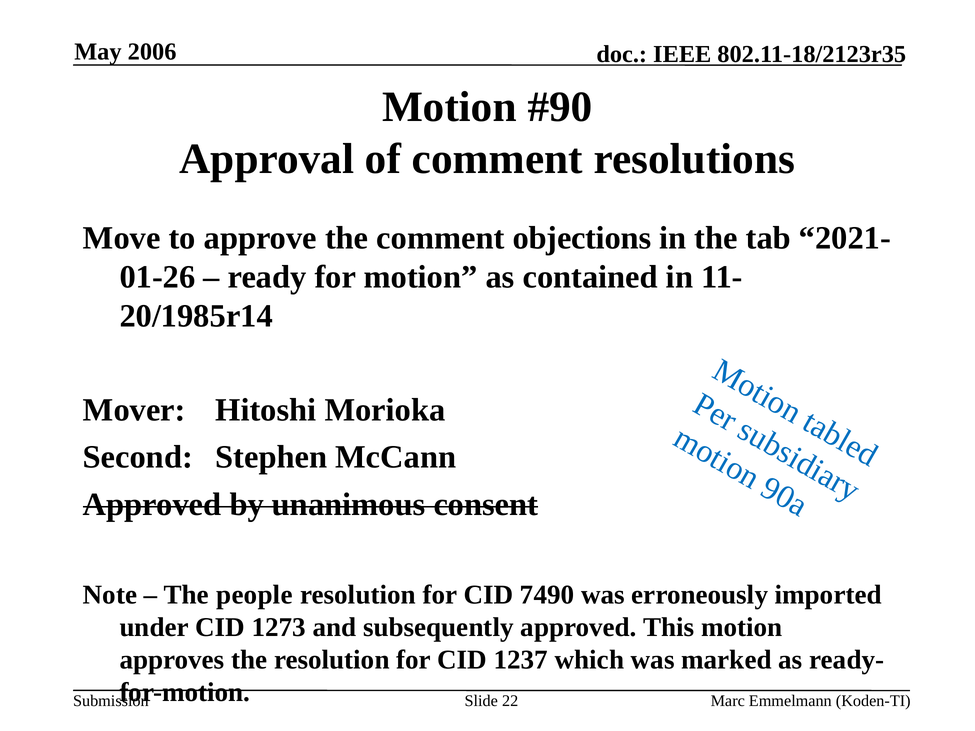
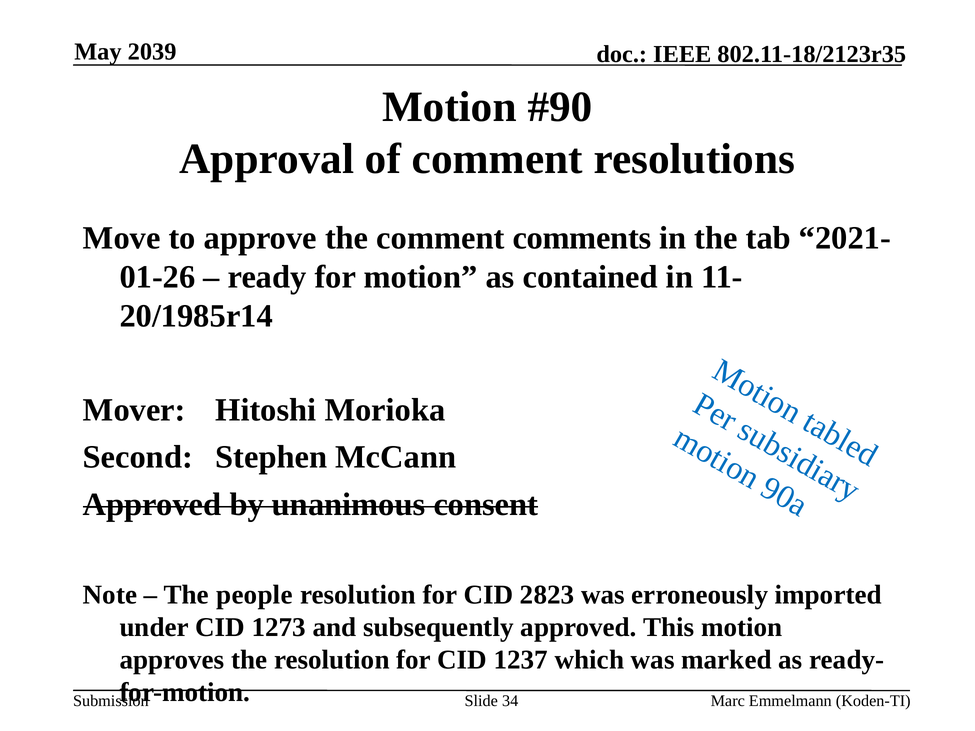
2006: 2006 -> 2039 (152, 52)
objections: objections -> comments (582, 238)
7490: 7490 -> 2823 (547, 595)
22: 22 -> 34 (510, 701)
